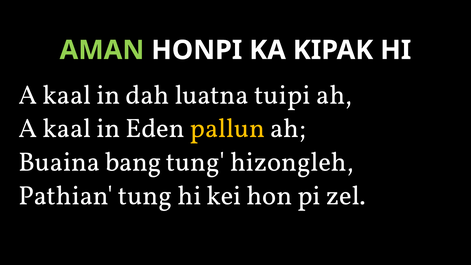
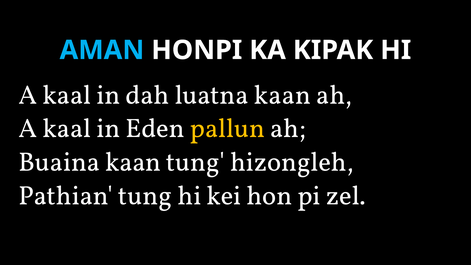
AMAN colour: light green -> light blue (102, 50)
luatna tuipi: tuipi -> kaan (282, 95)
Buaina bang: bang -> kaan (133, 162)
